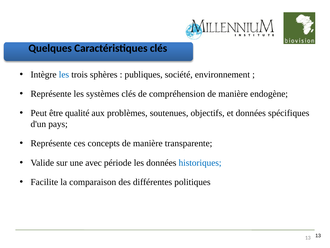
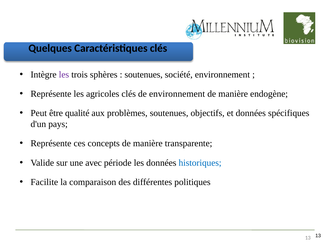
les colour: blue -> purple (64, 74)
publiques: publiques -> soutenues (144, 74)
systèmes: systèmes -> agricoles (103, 94)
de compréhension: compréhension -> environnement (177, 94)
